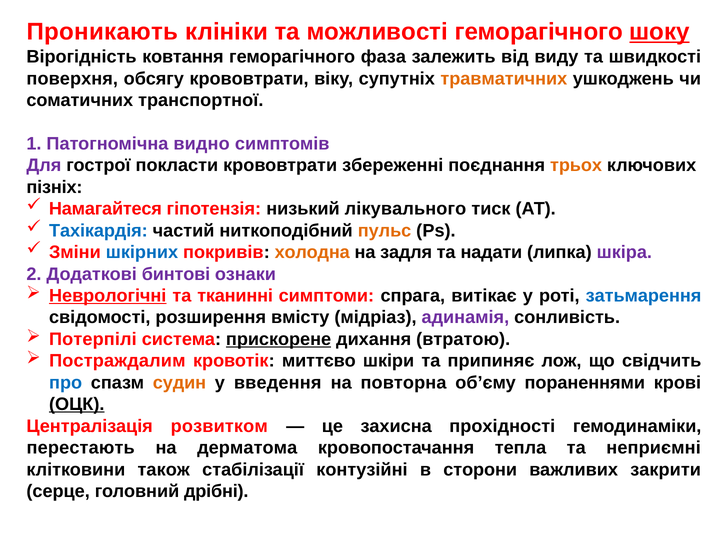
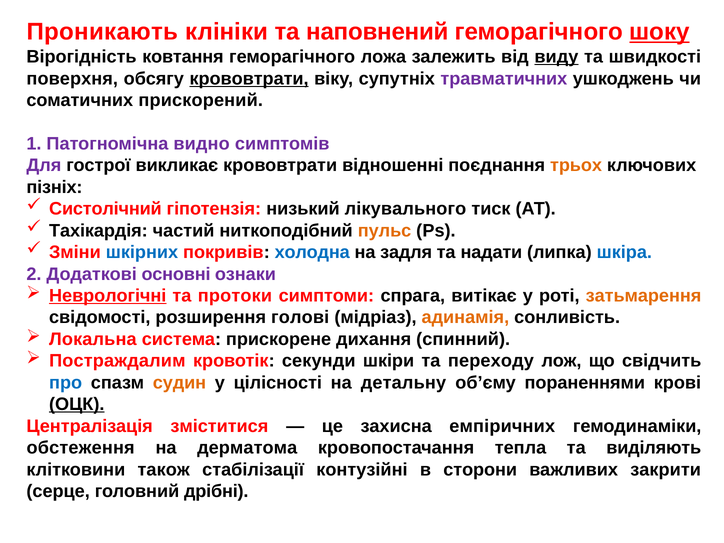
можливості: можливості -> наповнений (377, 32)
фаза: фаза -> ложа (383, 57)
виду underline: none -> present (556, 57)
крововтрати underline: none -> present (249, 79)
травматичних colour: orange -> purple (504, 79)
транспортної: транспортної -> прискорений (201, 100)
покласти: покласти -> викликає (177, 165)
збереженні: збереженні -> відношенні (393, 165)
Намагайтеся: Намагайтеся -> Систолічний (105, 209)
Тахікардія colour: blue -> black (98, 231)
холодна colour: orange -> blue (312, 252)
шкіра colour: purple -> blue (624, 252)
бинтові: бинтові -> основні (176, 274)
тканинні: тканинні -> протоки (235, 296)
затьмарення colour: blue -> orange (644, 296)
вмісту: вмісту -> голові (300, 317)
адинамія colour: purple -> orange (465, 317)
Потерпілі: Потерпілі -> Локальна (93, 339)
прискорене underline: present -> none (279, 339)
втратою: втратою -> спинний (463, 339)
миттєво: миттєво -> секунди (319, 361)
припиняє: припиняє -> переходу (491, 361)
введення: введення -> цілісності (278, 383)
повторна: повторна -> детальну (403, 383)
розвитком: розвитком -> зміститися (219, 426)
прохідності: прохідності -> емпіричних (502, 426)
перестають: перестають -> обстеження (81, 448)
неприємні: неприємні -> виділяють (654, 448)
